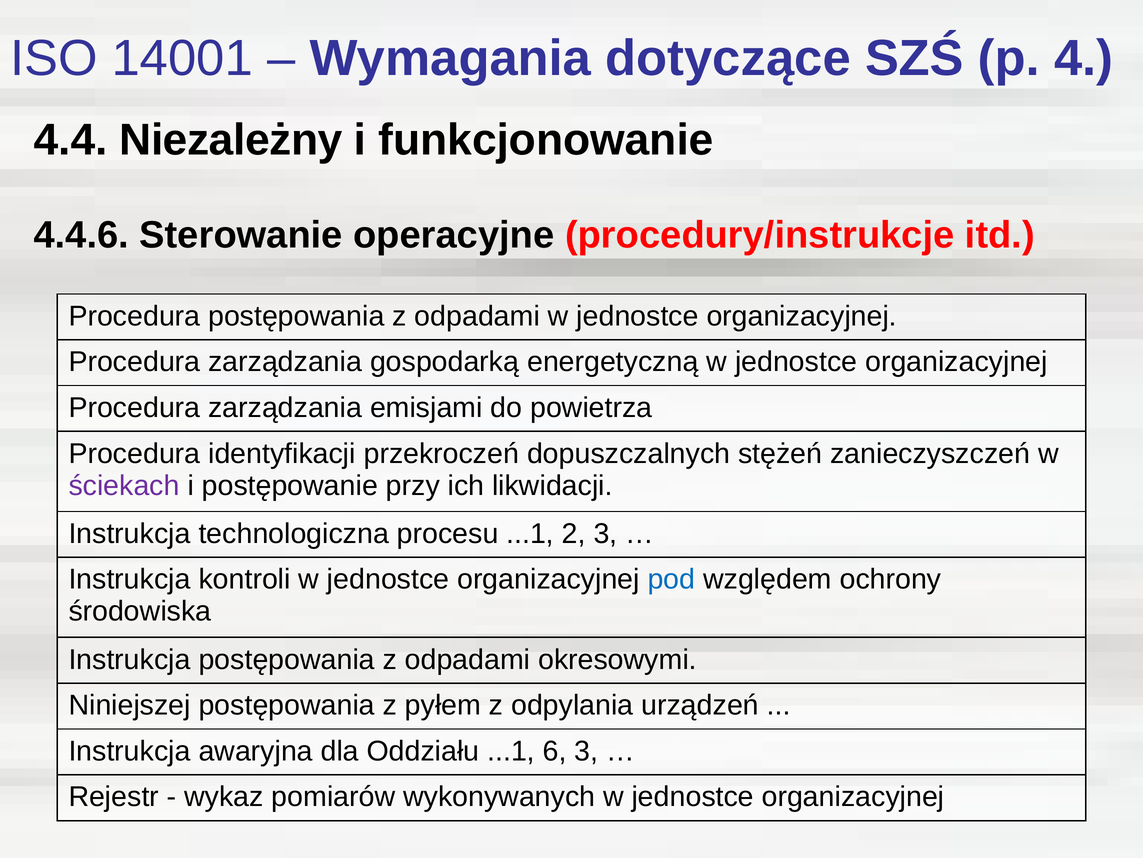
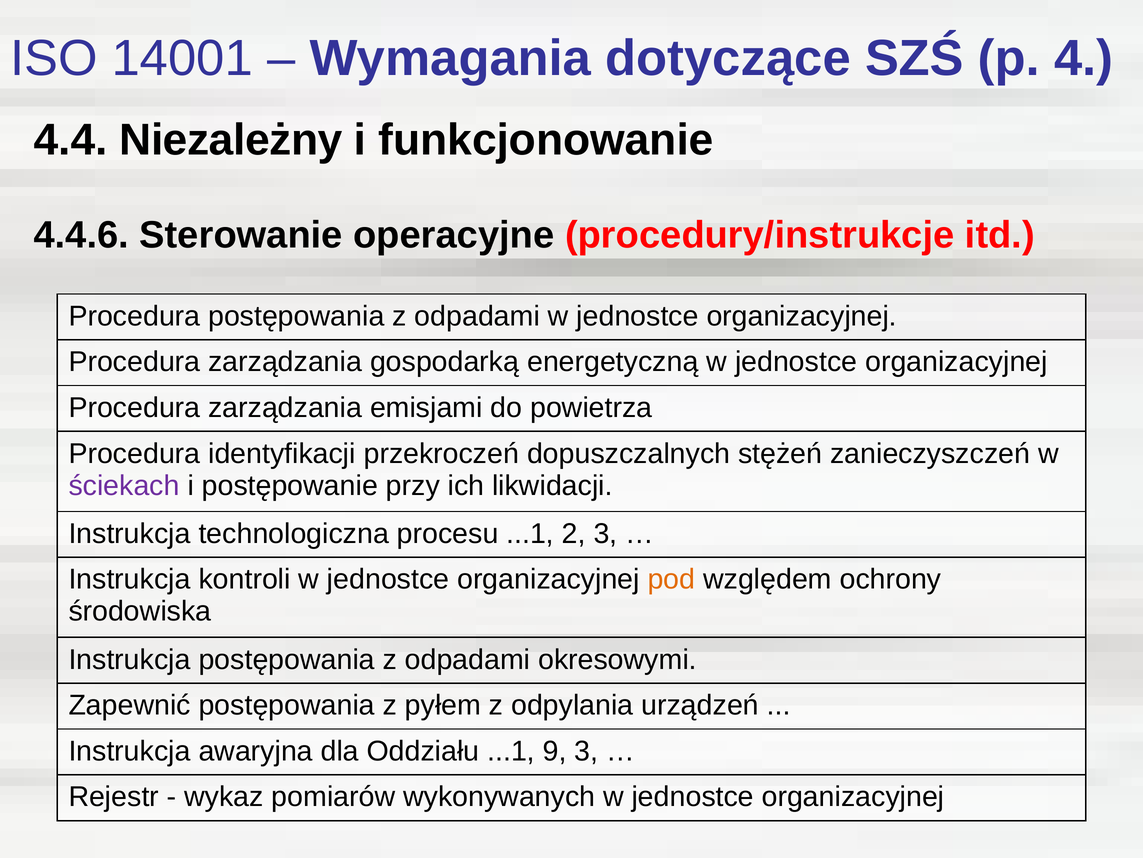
pod colour: blue -> orange (671, 579)
Niniejszej: Niniejszej -> Zapewnić (130, 705)
6: 6 -> 9 (555, 751)
